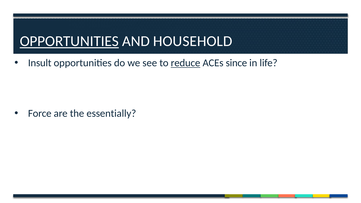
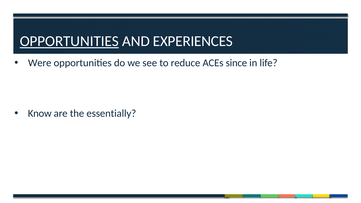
HOUSEHOLD: HOUSEHOLD -> EXPERIENCES (193, 41)
Insult: Insult -> Were (40, 63)
reduce underline: present -> none (186, 63)
Force: Force -> Know (40, 114)
